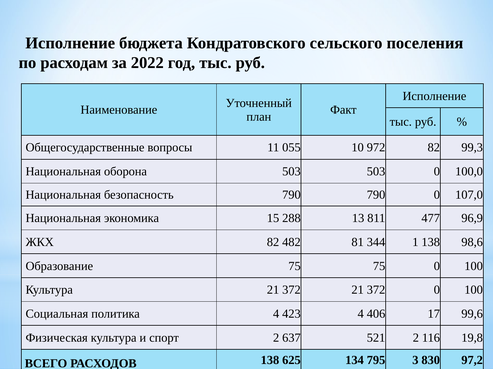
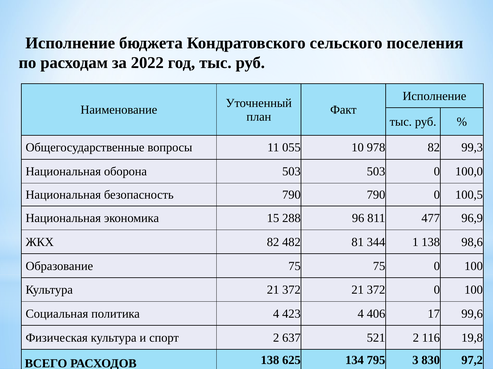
972: 972 -> 978 (376, 148)
107,0: 107,0 -> 100,5 (469, 195)
13: 13 -> 96 (358, 219)
